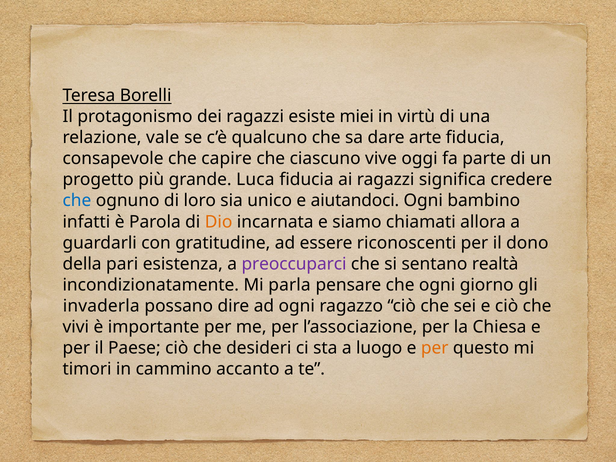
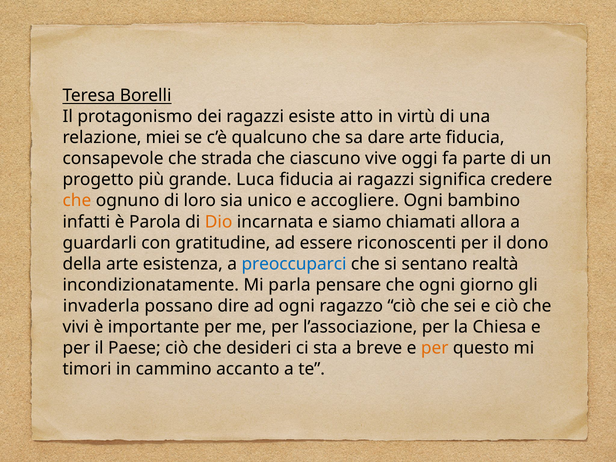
miei: miei -> atto (357, 117)
vale: vale -> miei (163, 138)
capire: capire -> strada (227, 159)
che colour: blue -> orange (77, 201)
aiutandoci: aiutandoci -> accogliere (355, 201)
della pari: pari -> arte (122, 264)
preoccuparci colour: purple -> blue (294, 264)
luogo: luogo -> breve (379, 348)
